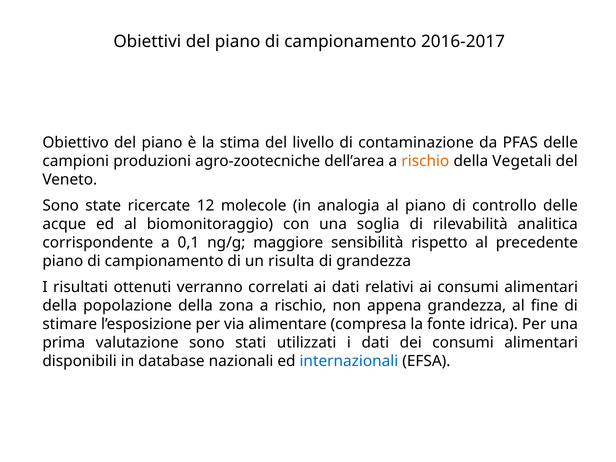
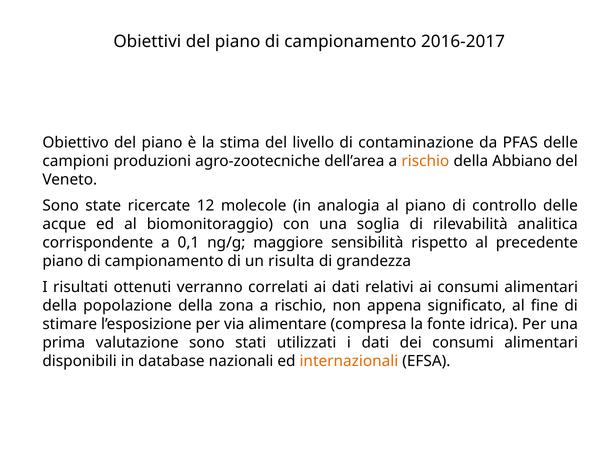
Vegetali: Vegetali -> Abbiano (522, 161)
appena grandezza: grandezza -> significato (467, 306)
internazionali colour: blue -> orange (349, 361)
